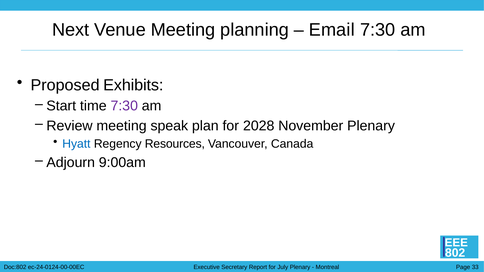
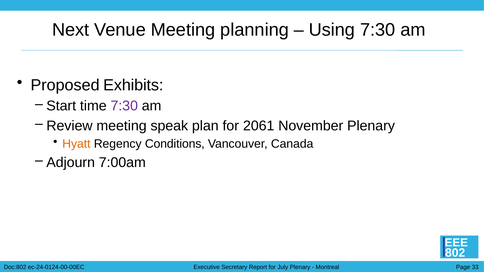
Email: Email -> Using (332, 30)
2028: 2028 -> 2061 (259, 126)
Hyatt colour: blue -> orange (76, 144)
Resources: Resources -> Conditions (175, 144)
9:00am: 9:00am -> 7:00am (122, 163)
